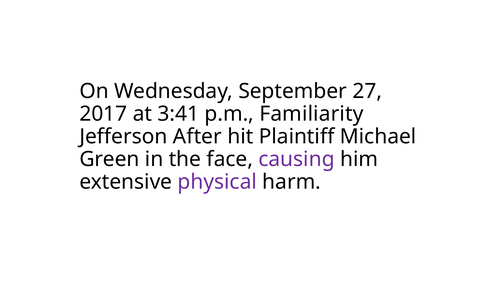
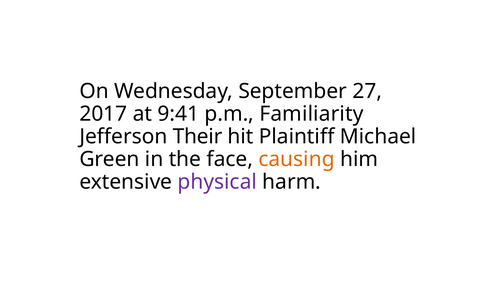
3:41: 3:41 -> 9:41 (178, 114)
After: After -> Their (198, 136)
causing colour: purple -> orange (297, 159)
